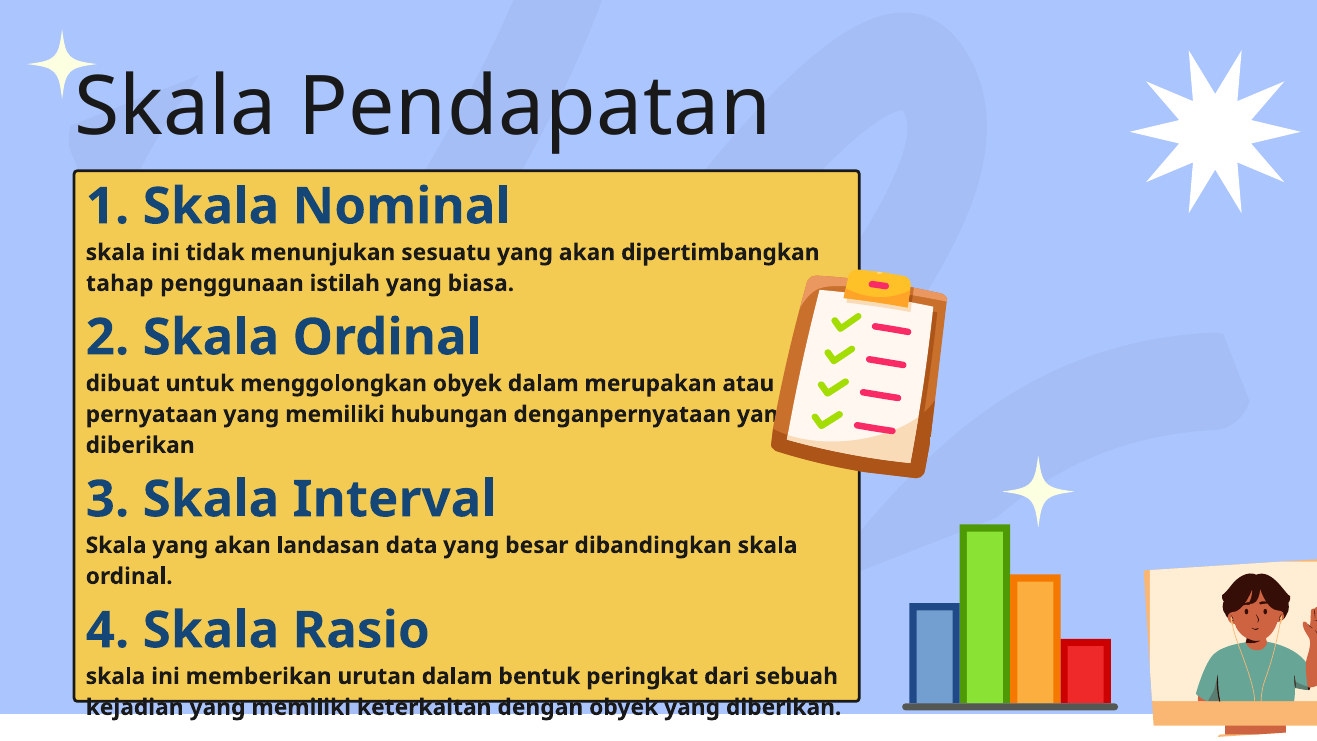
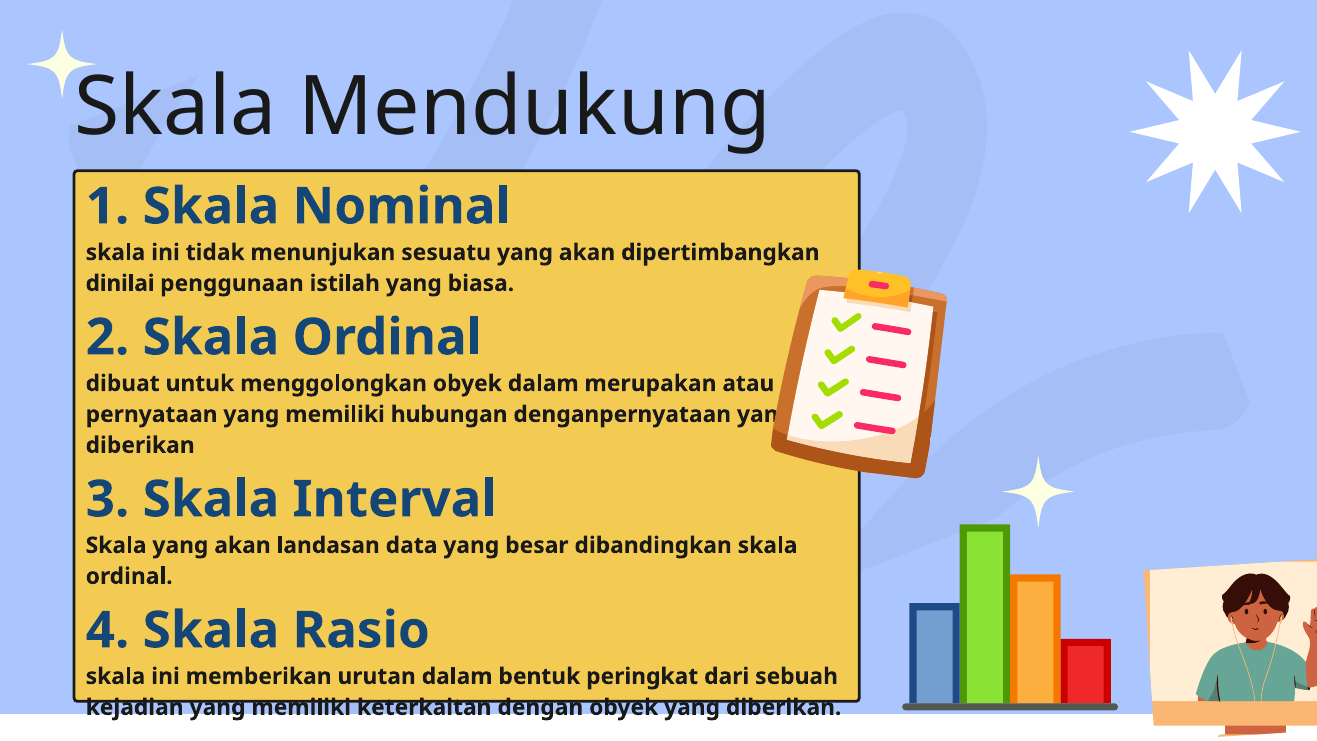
Pendapatan: Pendapatan -> Mendukung (535, 107)
tahap: tahap -> dinilai (120, 283)
